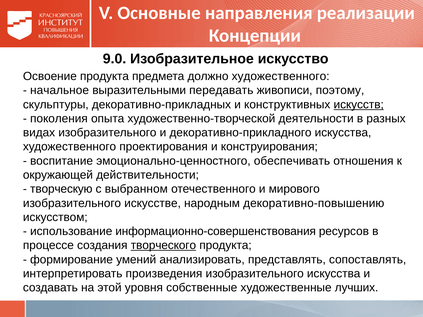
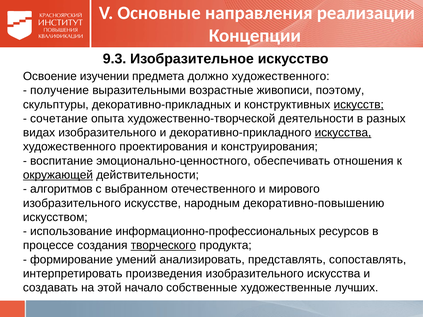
9.0: 9.0 -> 9.3 (115, 59)
Освоение продукта: продукта -> изучении (105, 76)
начальное: начальное -> получение (60, 90)
передавать: передавать -> возрастные (221, 90)
поколения: поколения -> сочетание (59, 119)
искусства underline: none -> present (343, 133)
окружающей underline: none -> present (58, 175)
творческую: творческую -> алгоритмов (61, 189)
информационно-совершенствования: информационно-совершенствования -> информационно-профессиональных (216, 232)
уровня: уровня -> начало (144, 288)
